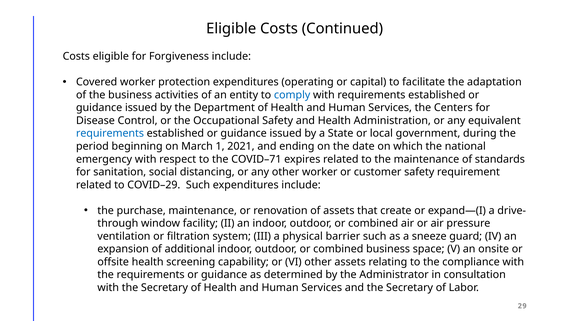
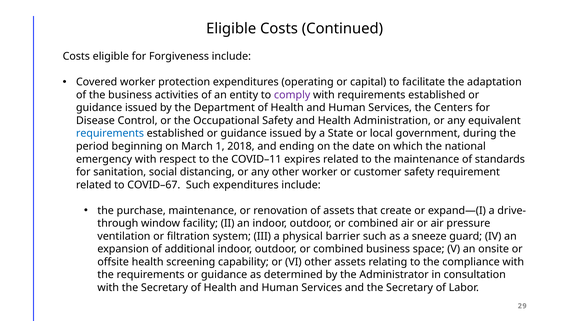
comply colour: blue -> purple (292, 95)
2021: 2021 -> 2018 (241, 146)
COVID–71: COVID–71 -> COVID–11 (256, 159)
COVID–29: COVID–29 -> COVID–67 (154, 185)
